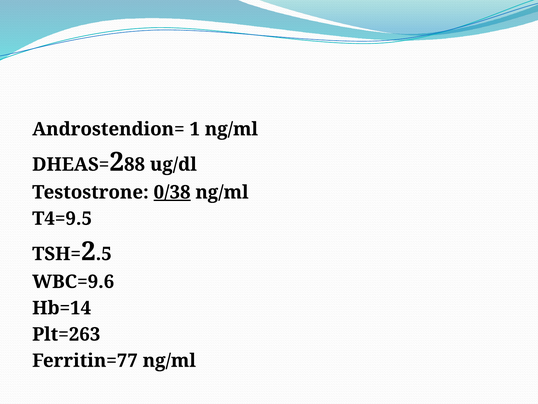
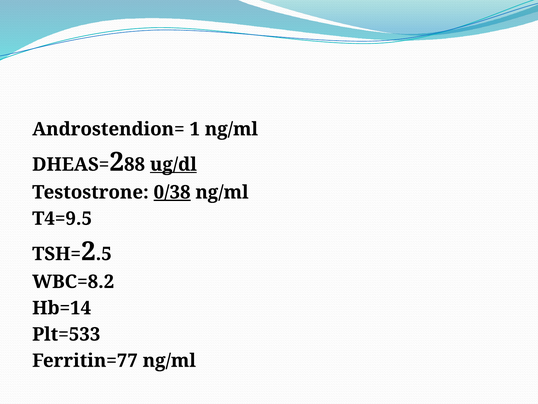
ug/dl underline: none -> present (173, 164)
WBC=9.6: WBC=9.6 -> WBC=8.2 (73, 281)
Plt=263: Plt=263 -> Plt=533 (66, 334)
